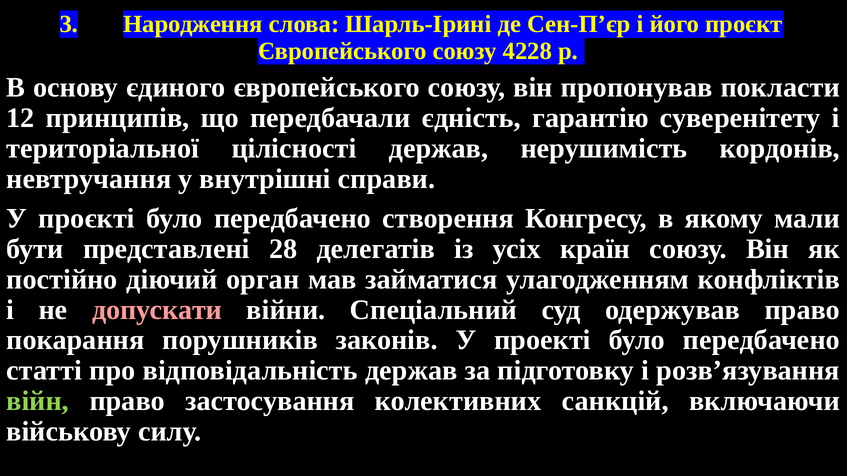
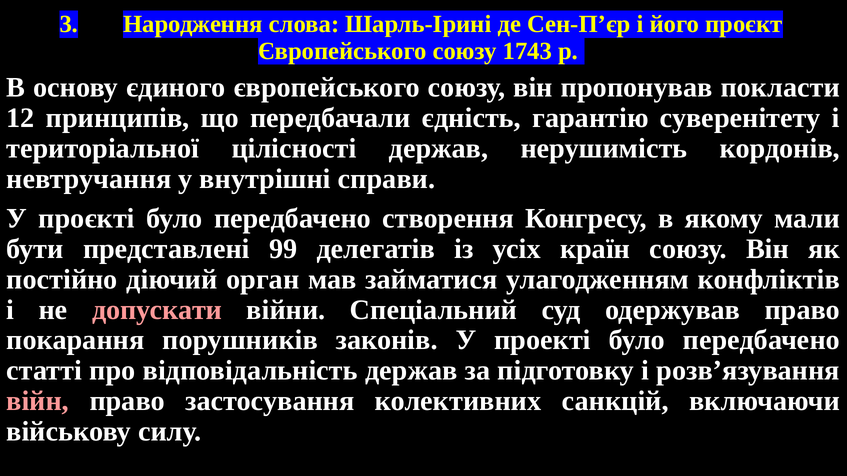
4228: 4228 -> 1743 (527, 51)
28: 28 -> 99 (283, 249)
війн colour: light green -> pink (38, 402)
